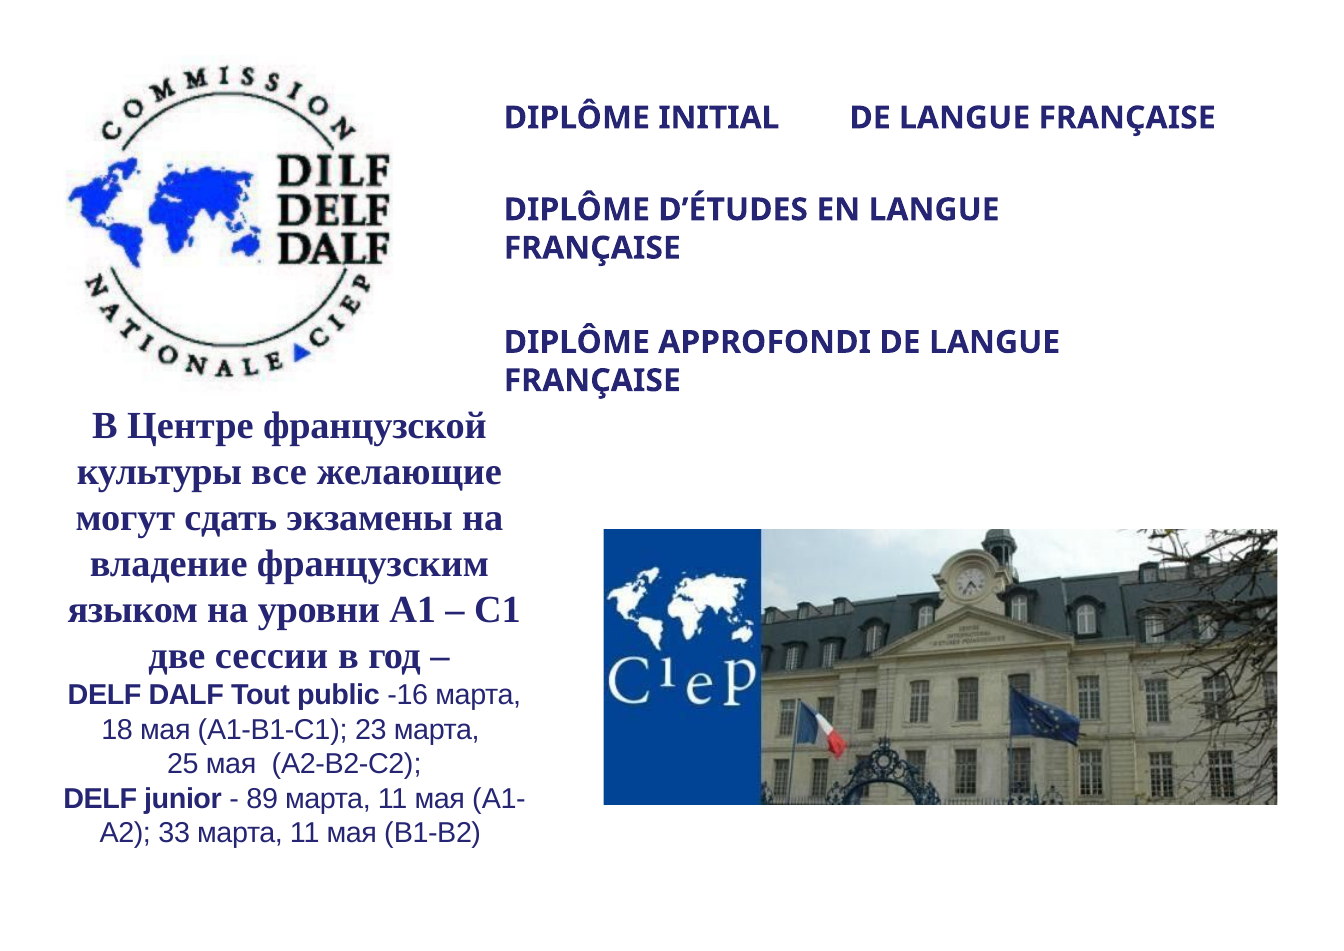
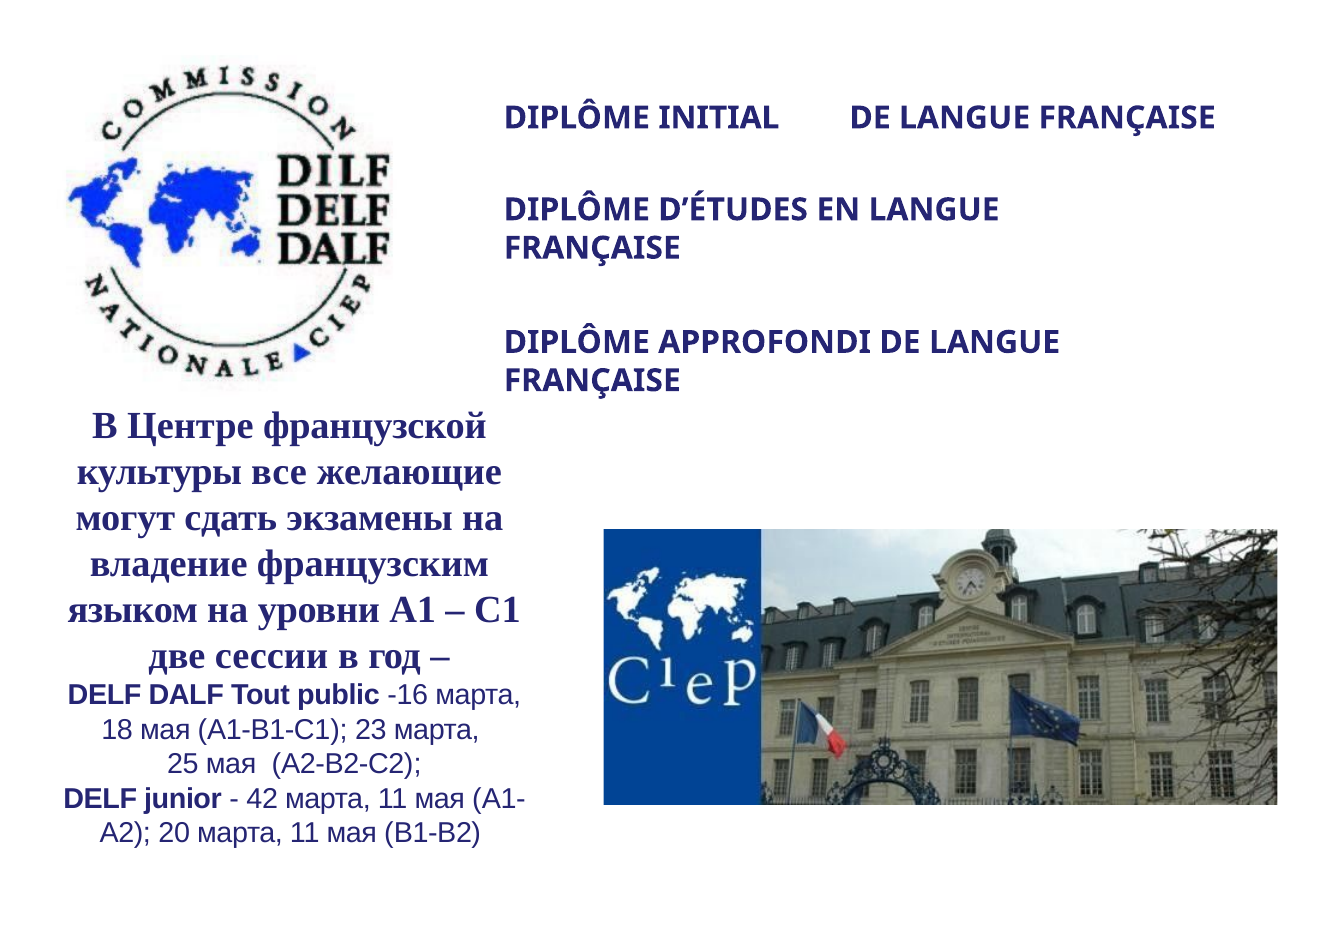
89: 89 -> 42 (262, 799)
33: 33 -> 20 (174, 834)
